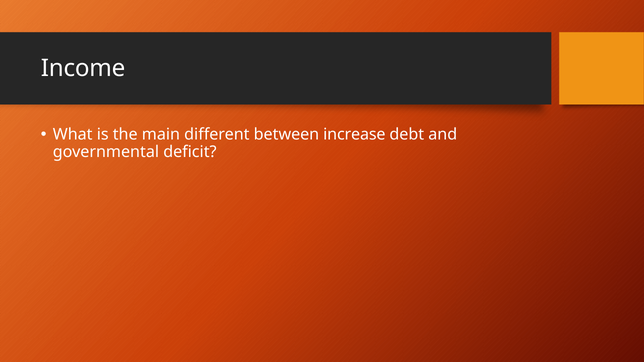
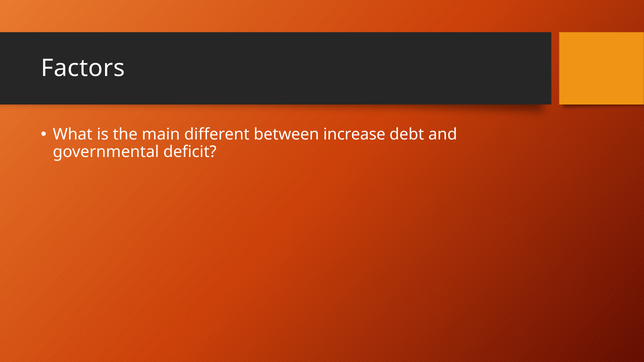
Income: Income -> Factors (83, 68)
